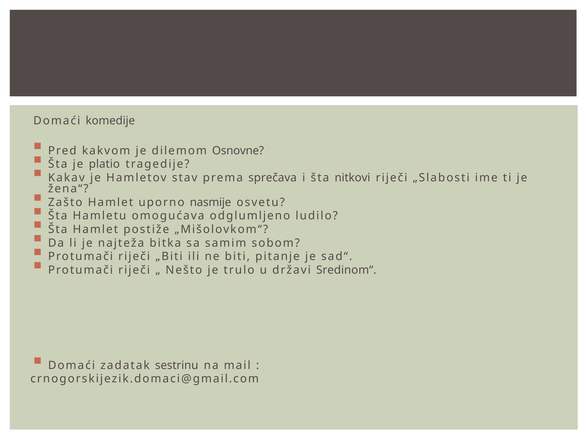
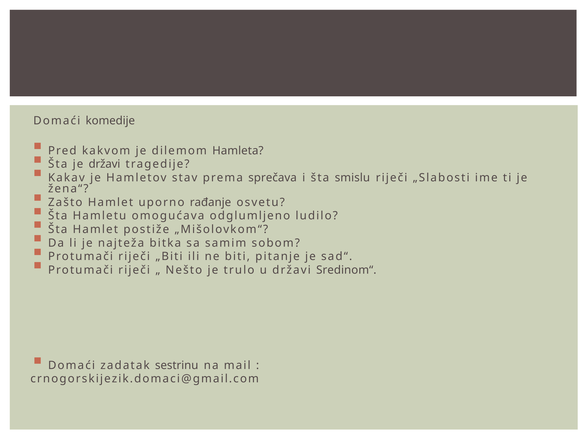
Osnovne: Osnovne -> Hamleta (238, 151)
je platio: platio -> državi (104, 164)
nitkovi: nitkovi -> smislu (352, 178)
nasmije: nasmije -> rađanje (210, 202)
